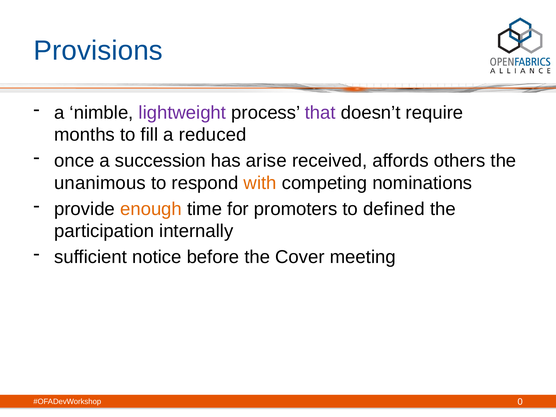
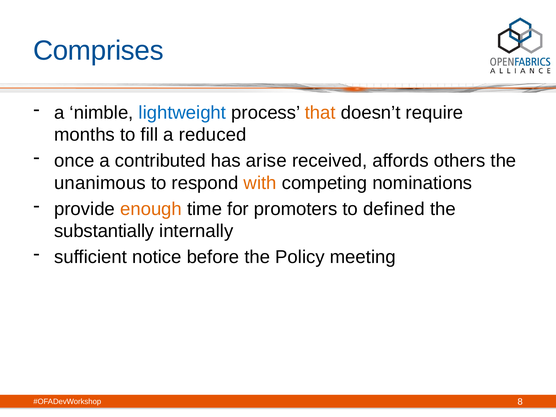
Provisions: Provisions -> Comprises (98, 51)
lightweight colour: purple -> blue (182, 113)
that colour: purple -> orange (320, 113)
succession: succession -> contributed (160, 161)
participation: participation -> substantially (104, 231)
Cover: Cover -> Policy (300, 257)
0: 0 -> 8 (520, 402)
